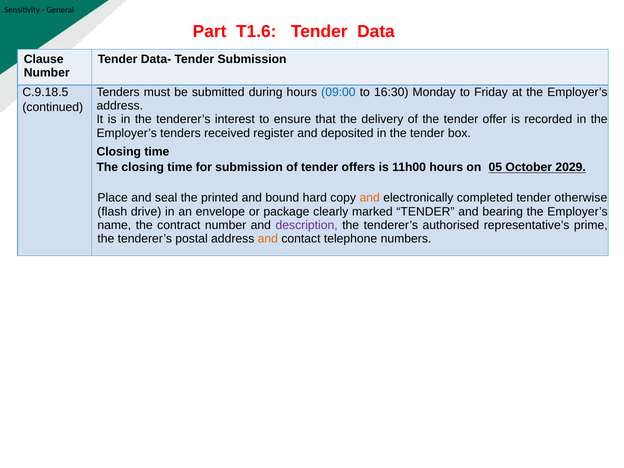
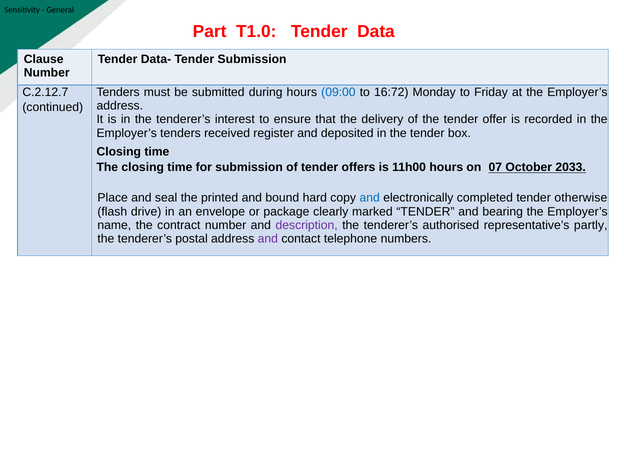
T1.6: T1.6 -> T1.0 (256, 31)
C.9.18.5: C.9.18.5 -> C.2.12.7 (45, 92)
16:30: 16:30 -> 16:72 (391, 92)
05: 05 -> 07 (495, 167)
2029: 2029 -> 2033 (571, 167)
and colour: orange -> blue (370, 198)
prime: prime -> partly (591, 225)
and colour: orange -> purple (268, 239)
